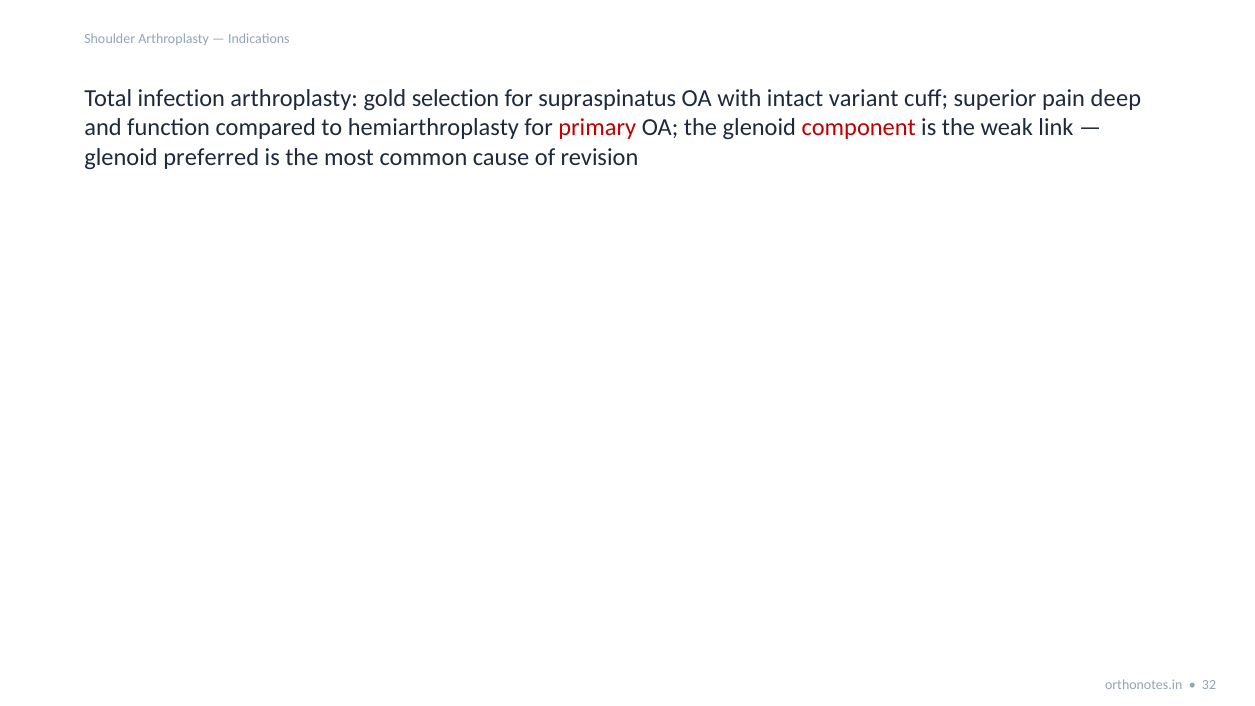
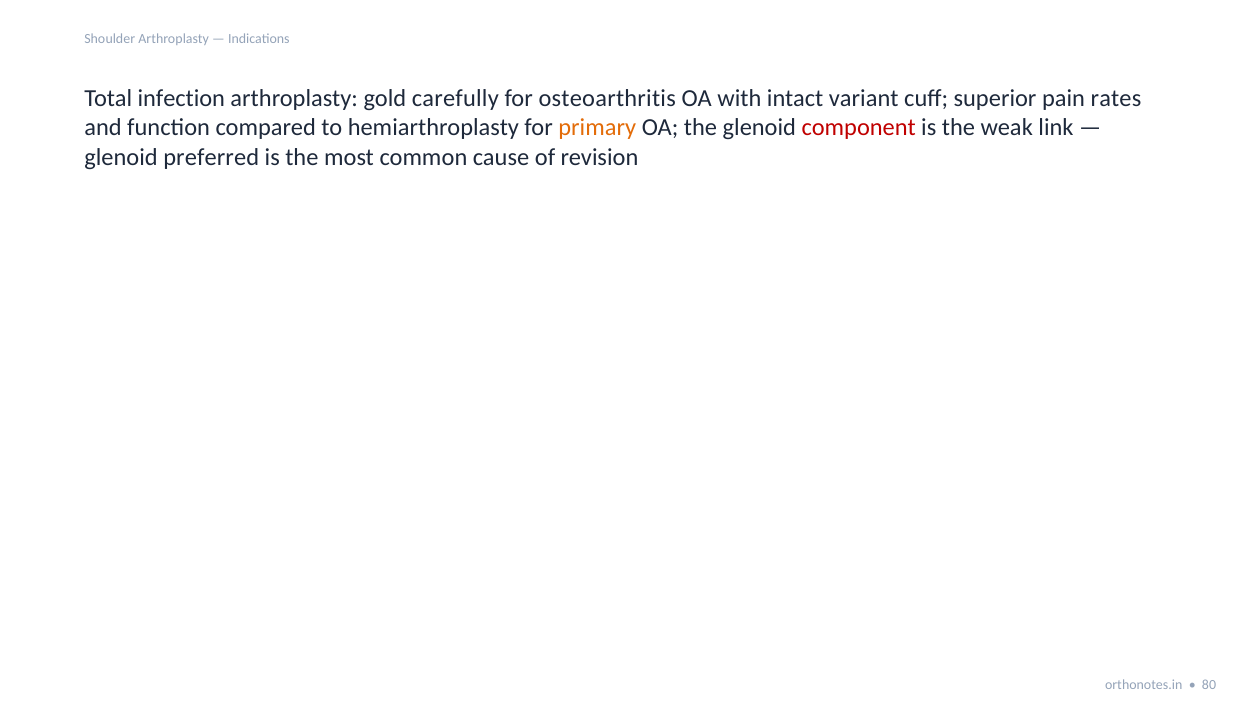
selection: selection -> carefully (455, 98)
supraspinatus: supraspinatus -> osteoarthritis (607, 98)
deep: deep -> rates (1116, 98)
primary colour: red -> orange (597, 128)
32: 32 -> 80 (1209, 685)
